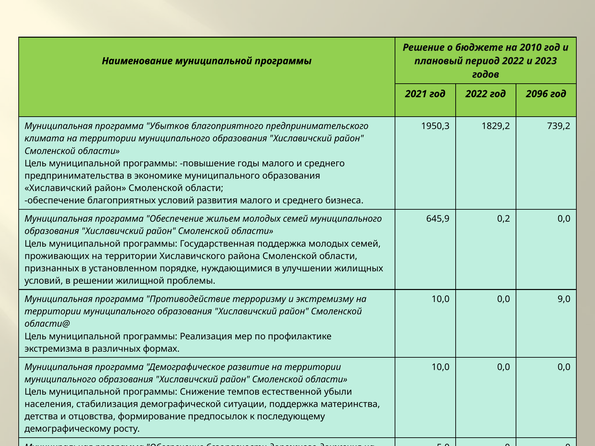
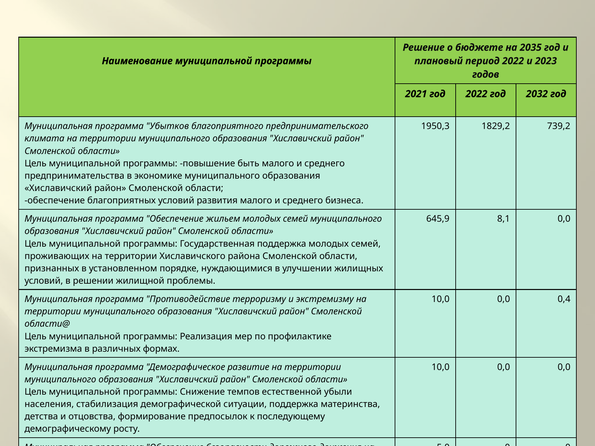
2010: 2010 -> 2035 (531, 48)
2096: 2096 -> 2032 (537, 94)
годы: годы -> быть (248, 163)
0,2: 0,2 -> 8,1 (504, 219)
9,0: 9,0 -> 0,4 (564, 299)
